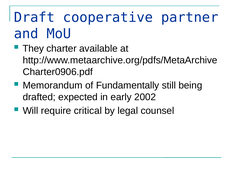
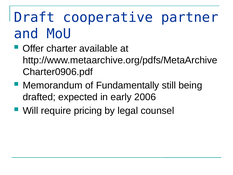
They: They -> Offer (33, 48)
2002: 2002 -> 2006 (145, 97)
critical: critical -> pricing (88, 111)
